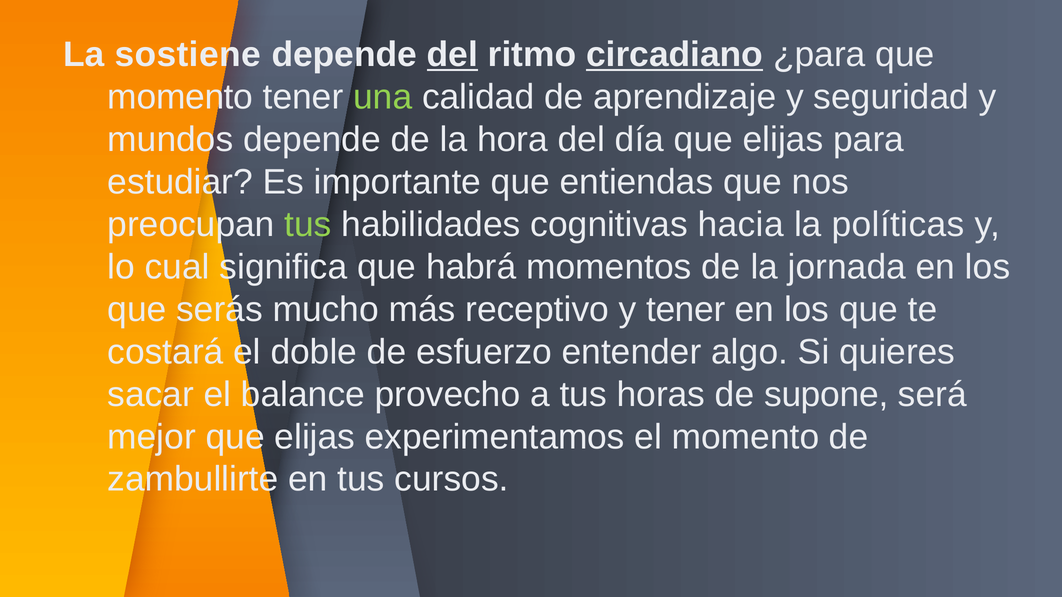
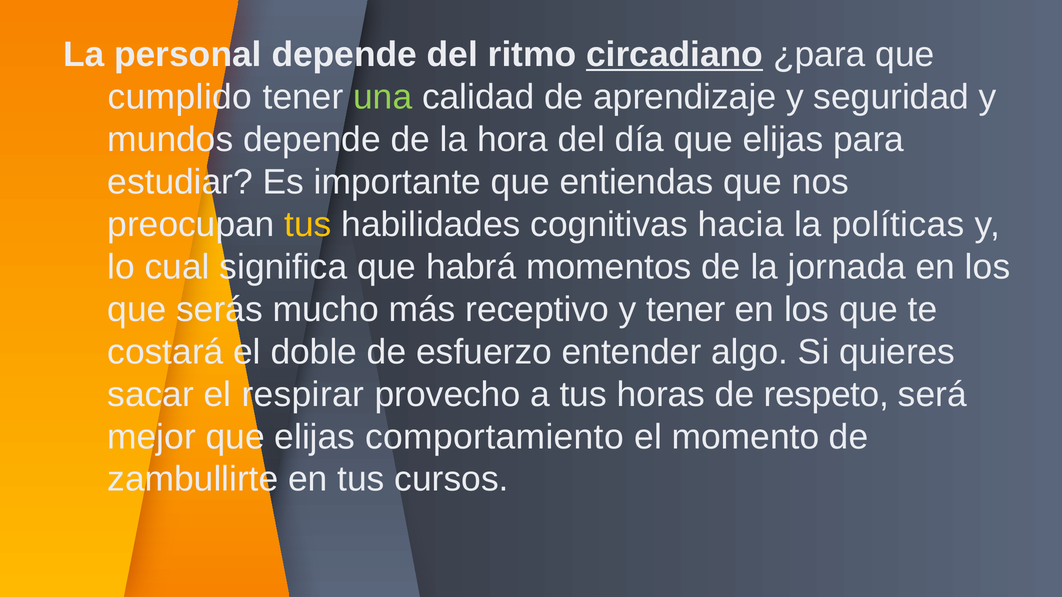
sostiene: sostiene -> personal (188, 55)
del underline: present -> none (452, 55)
momento: momento -> cumplido (180, 97)
tus colour: light green -> yellow (308, 225)
balance: balance -> respirar (303, 395)
supone: supone -> respeto (826, 395)
experimentamos: experimentamos -> comportamiento (495, 437)
